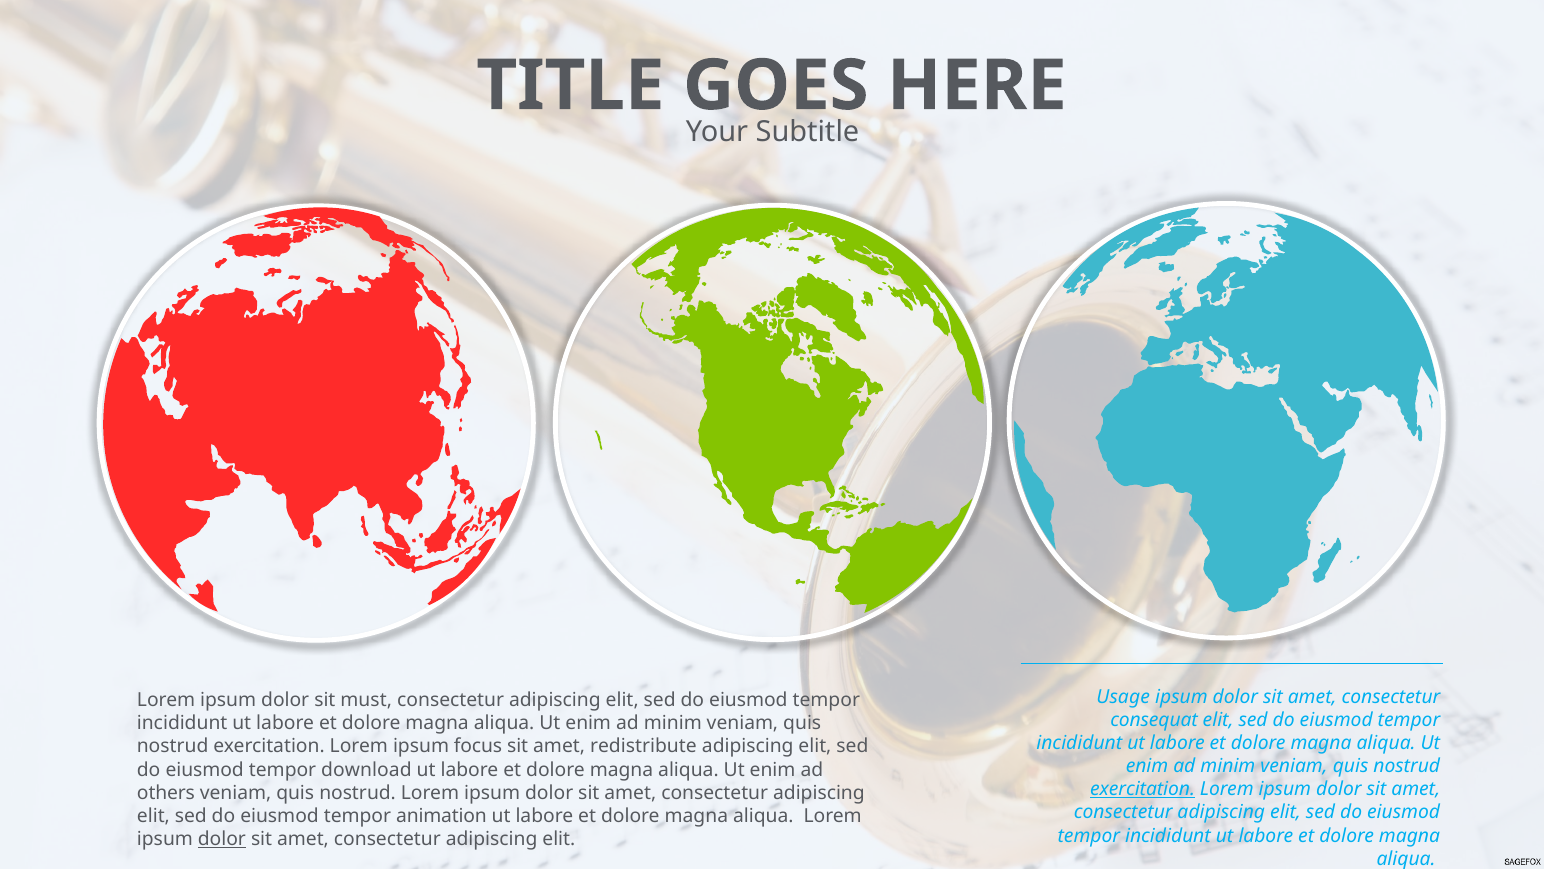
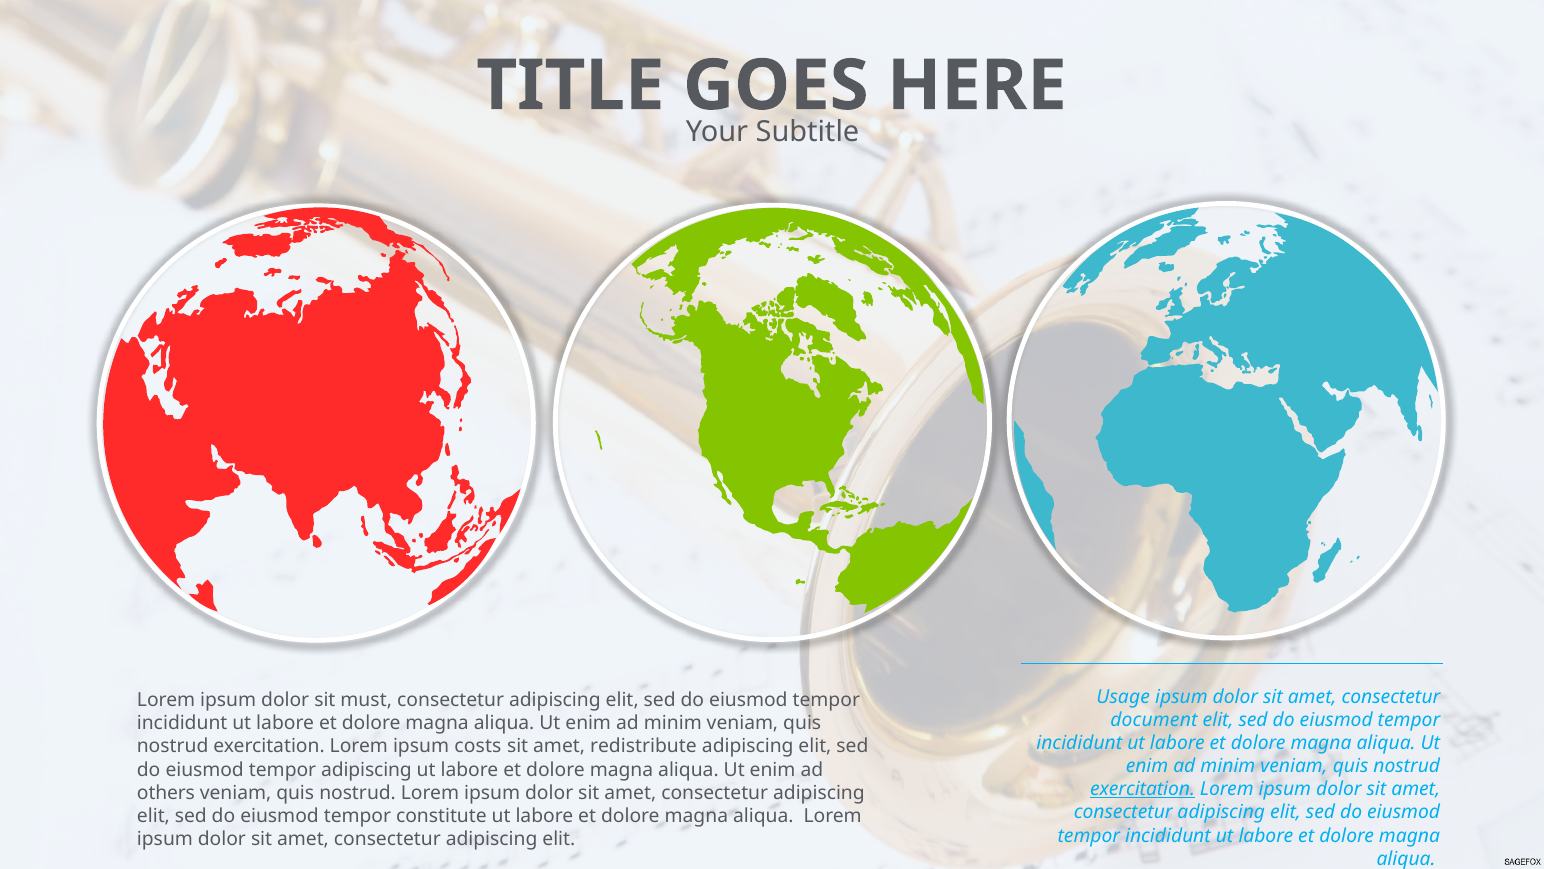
consequat: consequat -> document (1154, 719)
focus: focus -> costs (478, 746)
tempor download: download -> adipiscing (366, 769)
animation: animation -> constitute (441, 816)
dolor underline: present -> none (222, 839)
